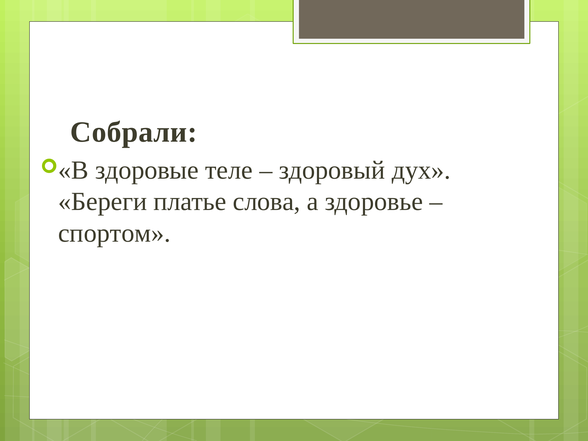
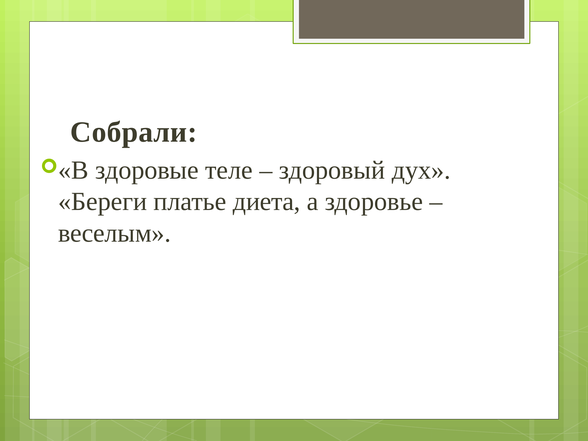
слова: слова -> диета (267, 202)
спортом: спортом -> веселым (114, 233)
